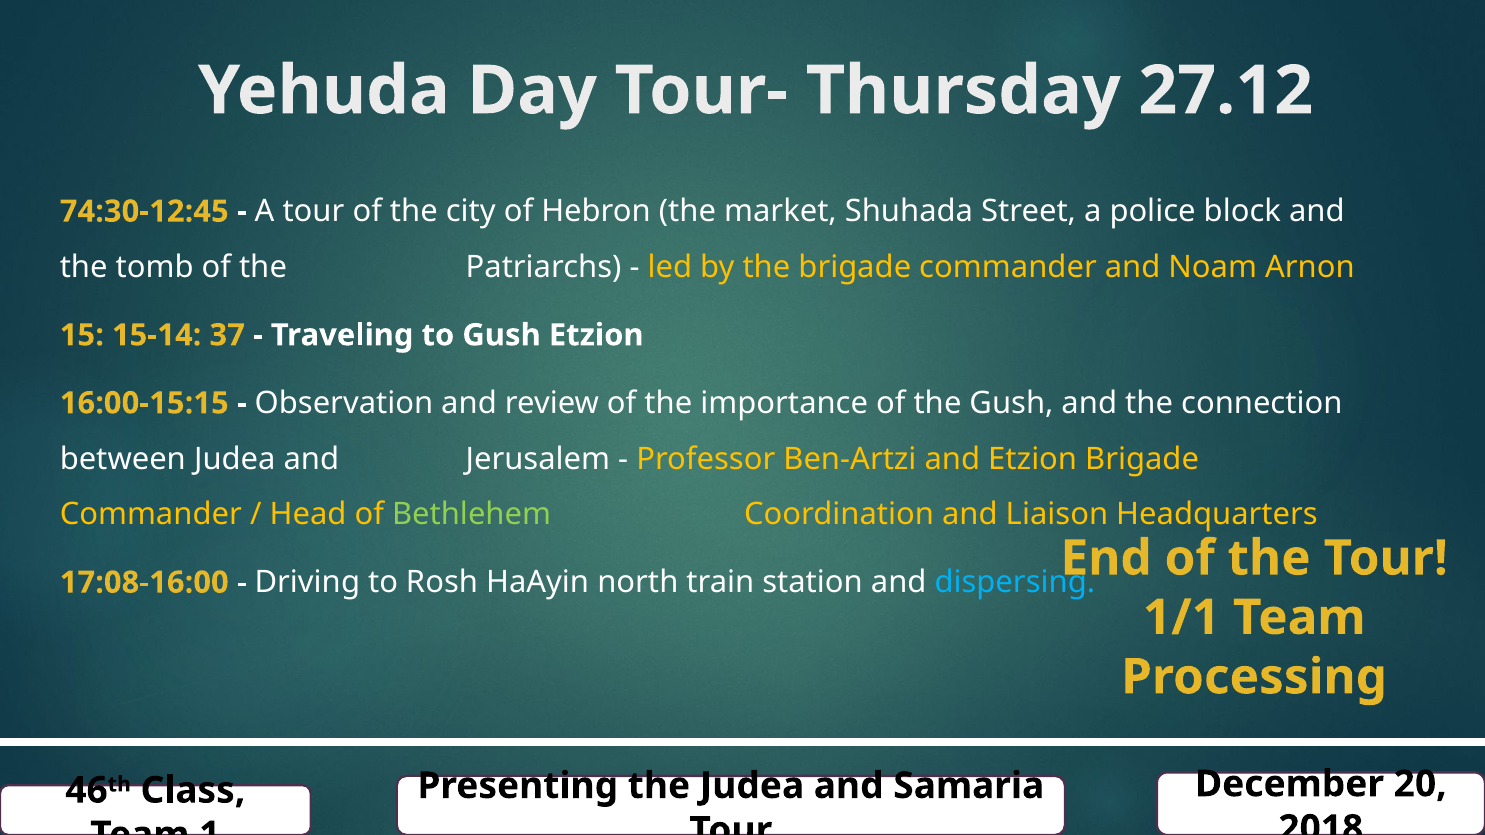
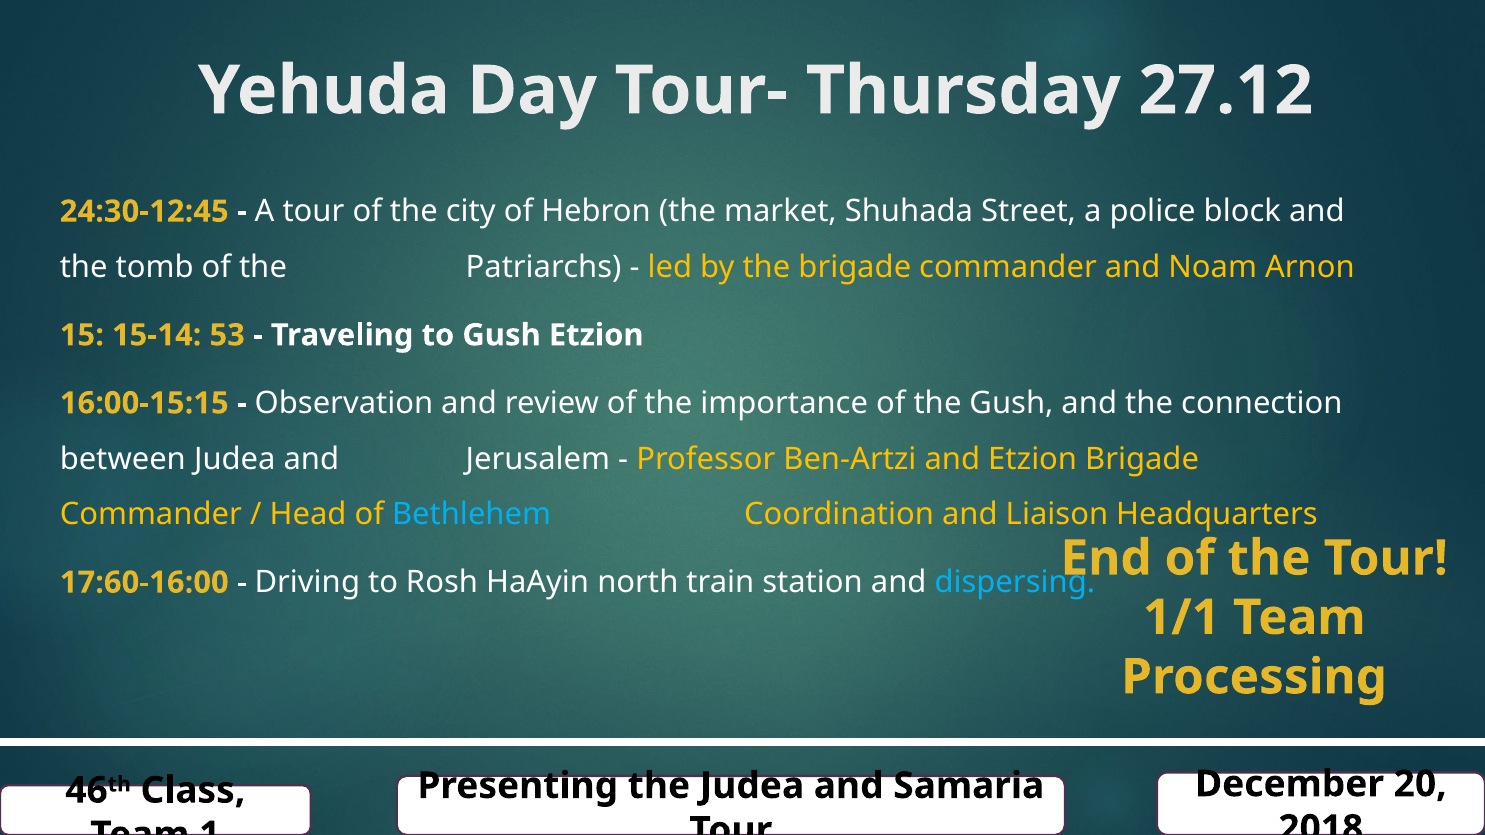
74:30-12:45: 74:30-12:45 -> 24:30-12:45 (144, 212)
37: 37 -> 53 (227, 335)
Bethlehem colour: light green -> light blue (472, 515)
17:08-16:00: 17:08-16:00 -> 17:60-16:00 (144, 583)
